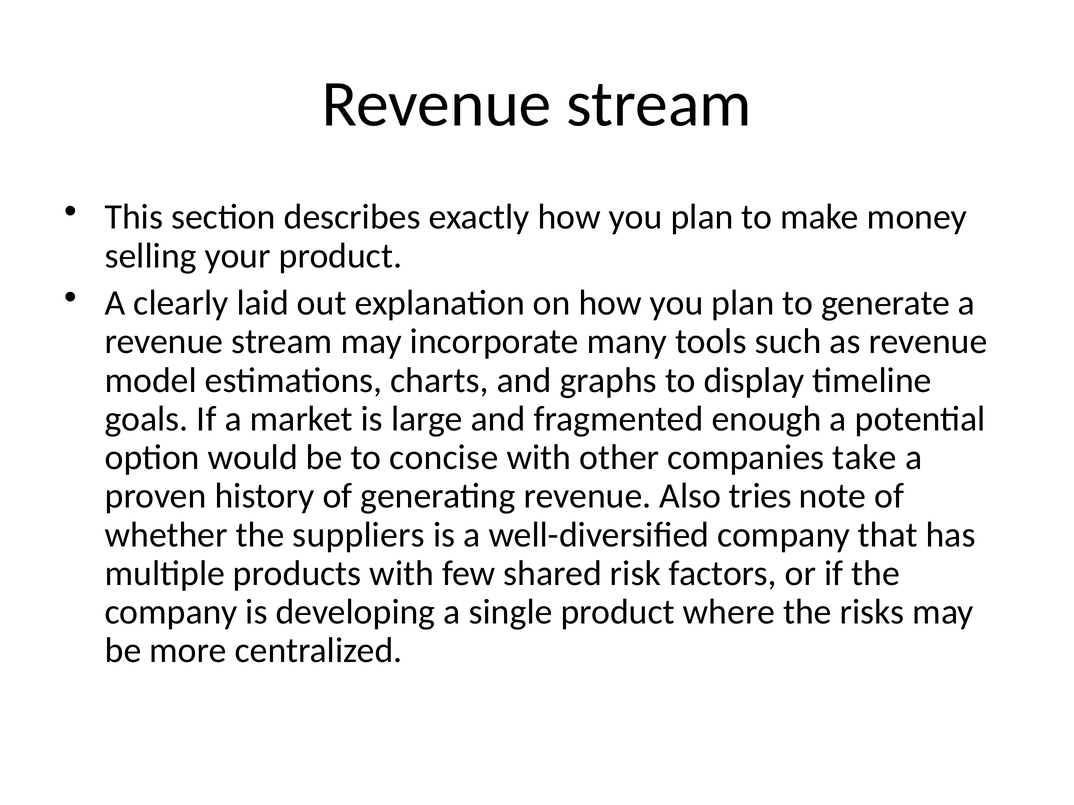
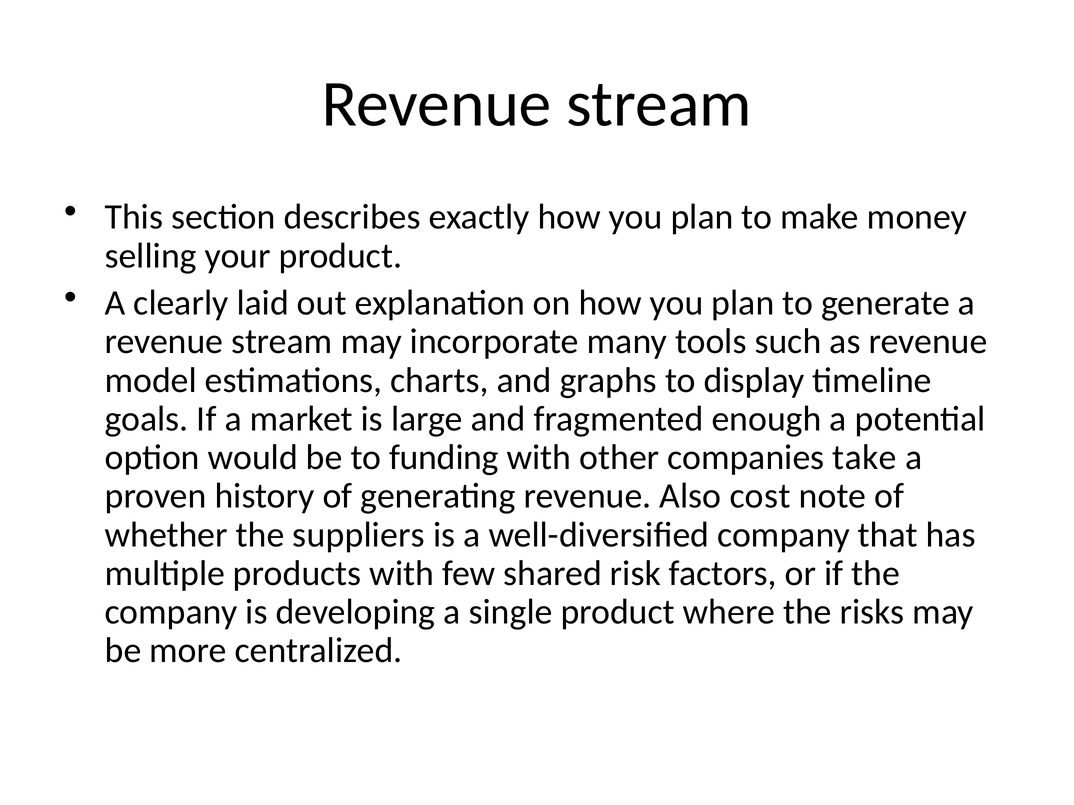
concise: concise -> funding (444, 458)
tries: tries -> cost (760, 496)
